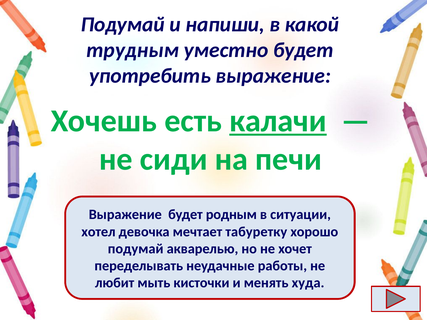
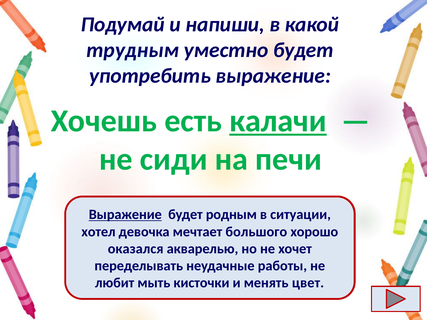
Выражение underline: none -> present (125, 215)
табуретку: табуретку -> большого (256, 232)
подумай: подумай -> оказался (136, 249)
худа: худа -> цвет (308, 283)
